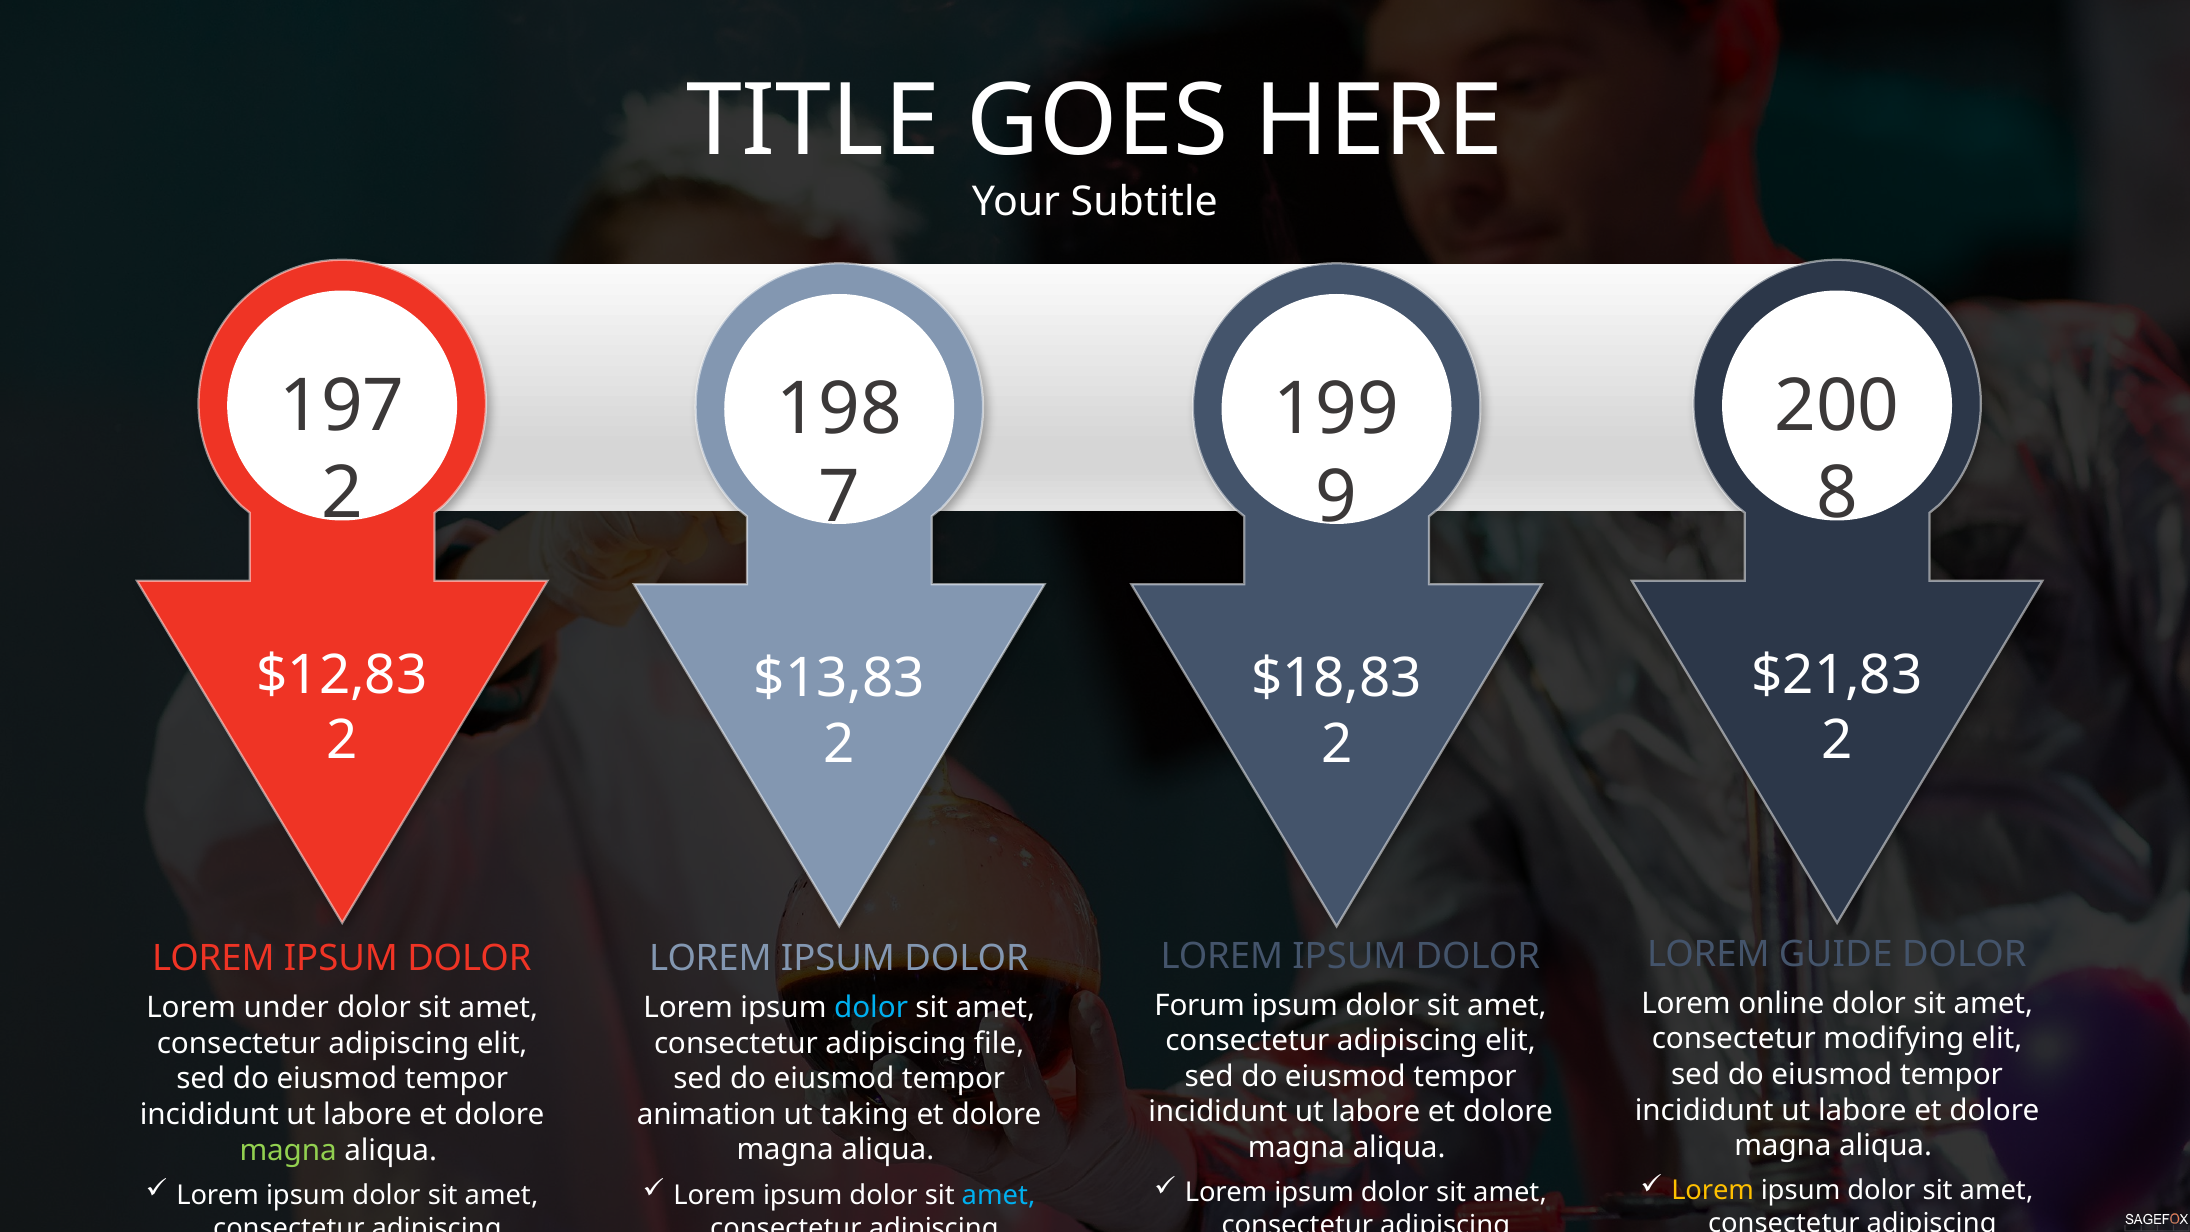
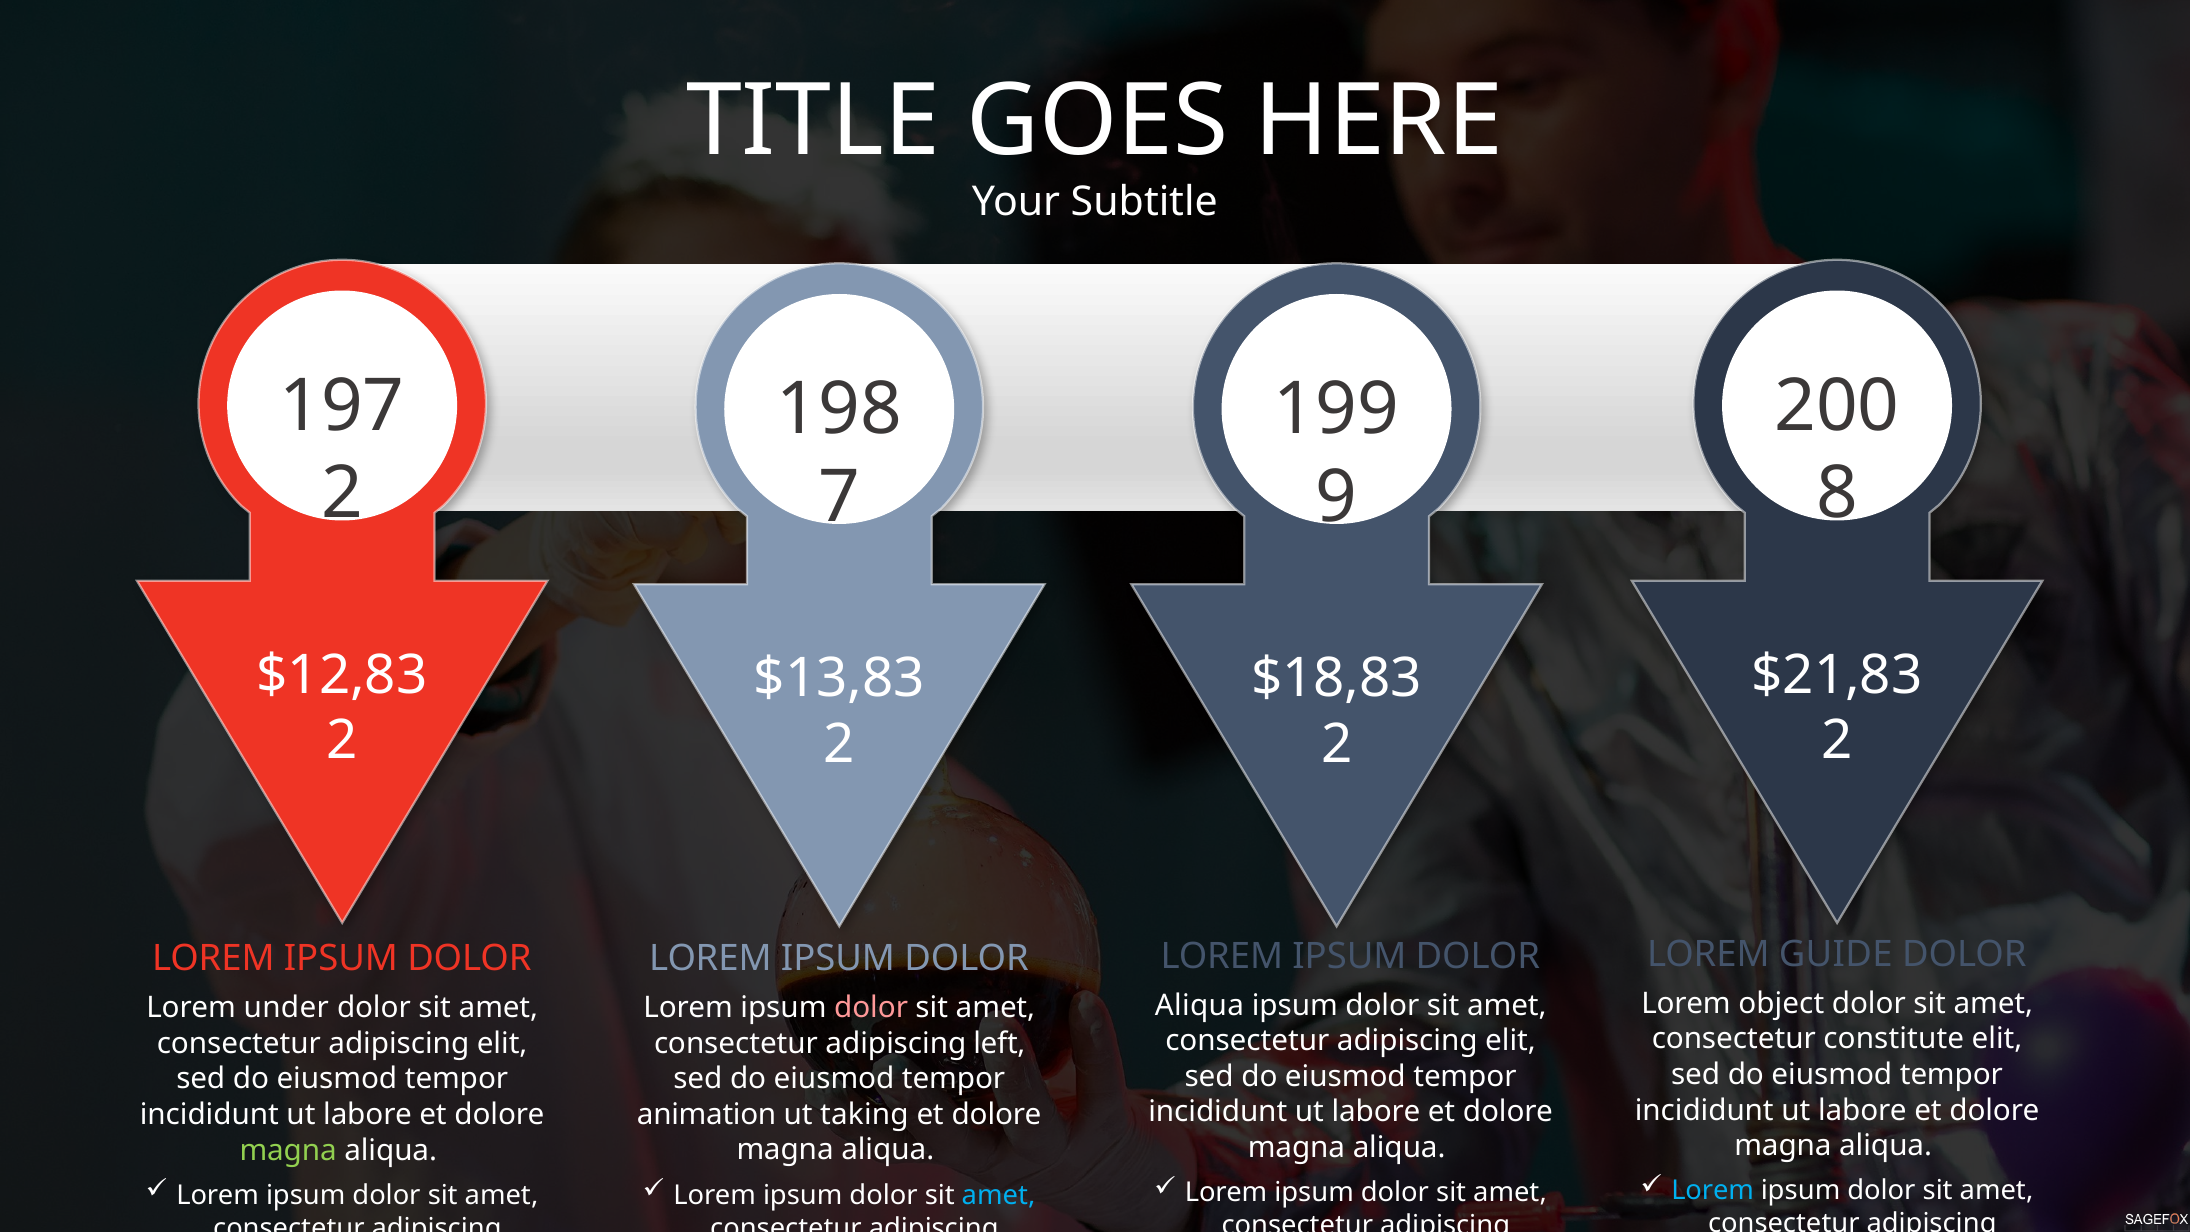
online: online -> object (1781, 1003)
Forum: Forum -> Aliqua (1199, 1005)
dolor colour: light blue -> pink (871, 1008)
modifying: modifying -> constitute (1894, 1039)
file: file -> left (999, 1043)
Lorem colour: yellow -> light blue (1713, 1191)
